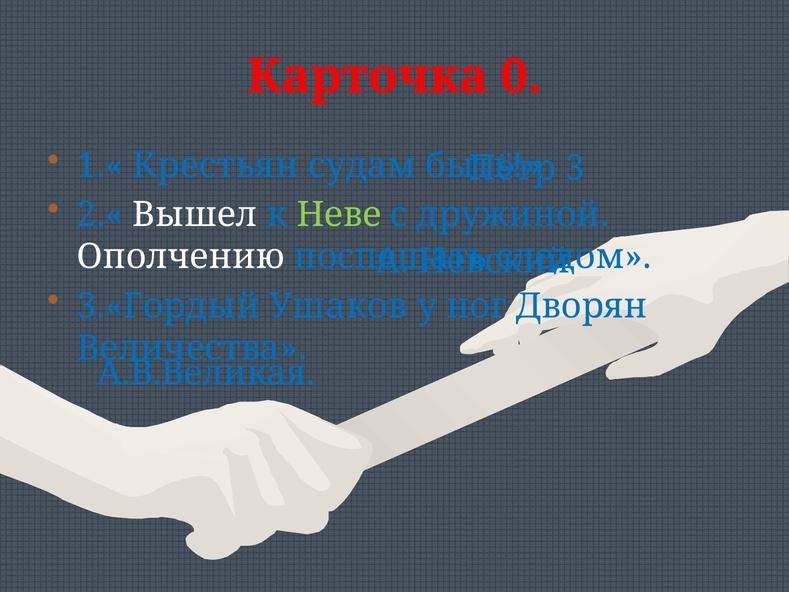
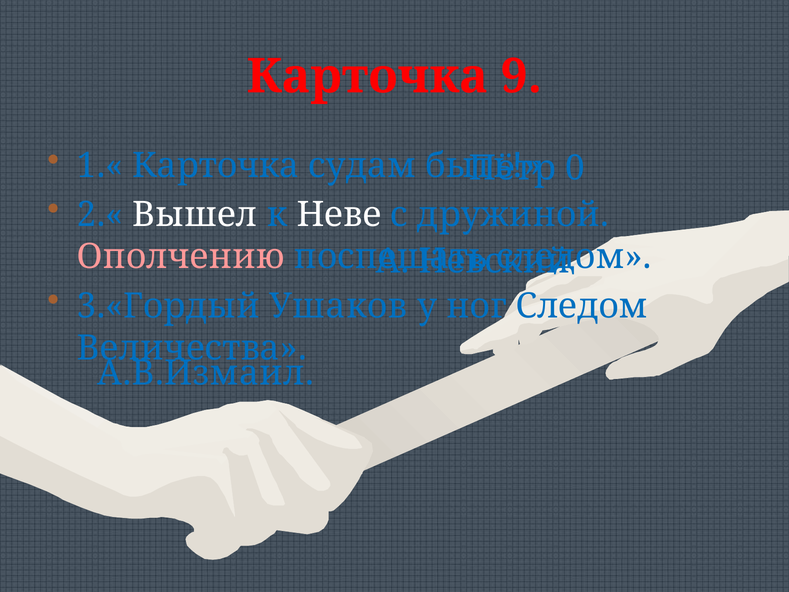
0: 0 -> 9 (521, 76)
1.« Крестьян: Крестьян -> Карточка (216, 166)
3: 3 -> 0 (575, 168)
Неве colour: light green -> white (339, 215)
Ополчению colour: white -> pink (181, 257)
ног Дворян: Дворян -> Следом (582, 306)
А.В.Великая: А.В.Великая -> А.В.Измаил (206, 373)
